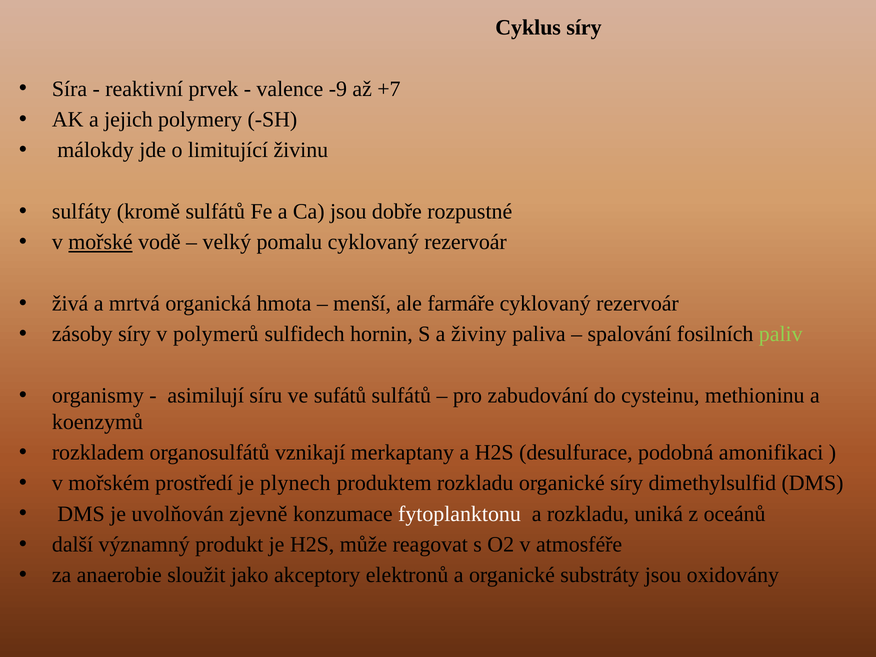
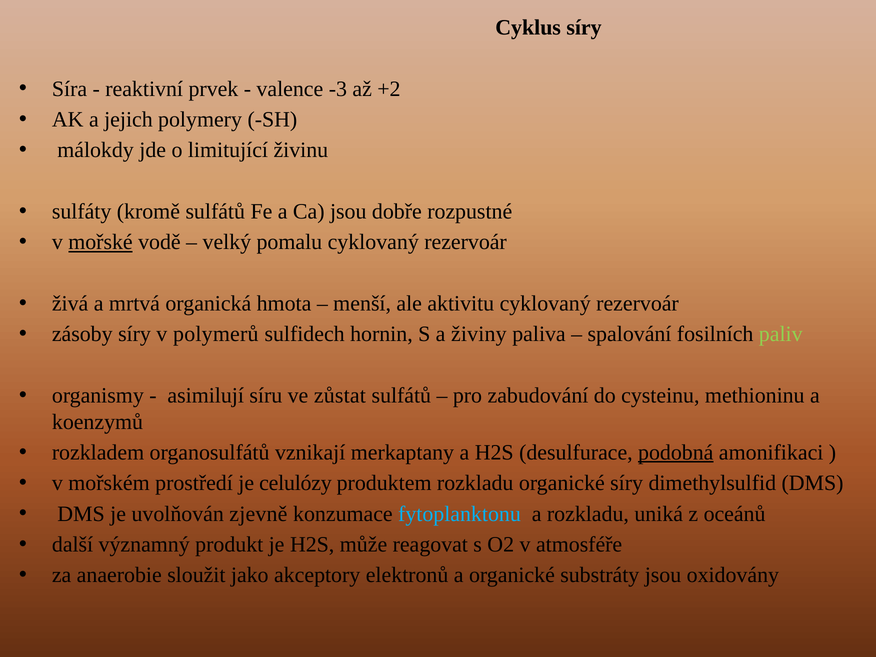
-9: -9 -> -3 (338, 89)
+7: +7 -> +2 (389, 89)
farmáře: farmáře -> aktivitu (461, 304)
sufátů: sufátů -> zůstat (340, 396)
podobná underline: none -> present (676, 452)
plynech: plynech -> celulózy (296, 483)
fytoplanktonu colour: white -> light blue (459, 514)
